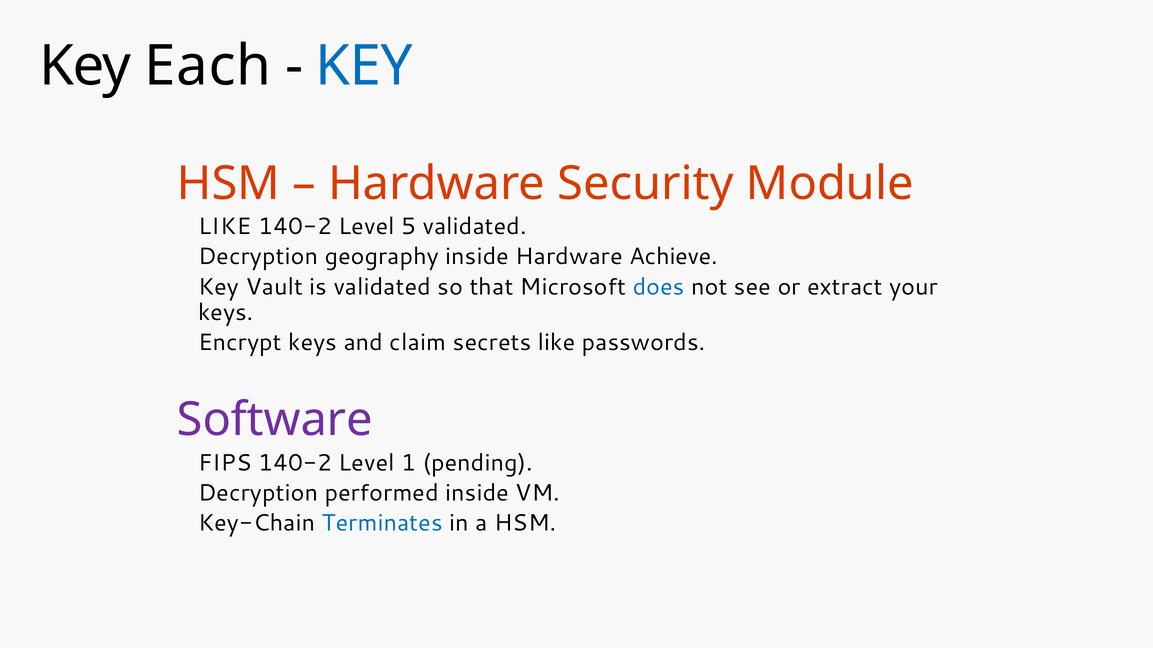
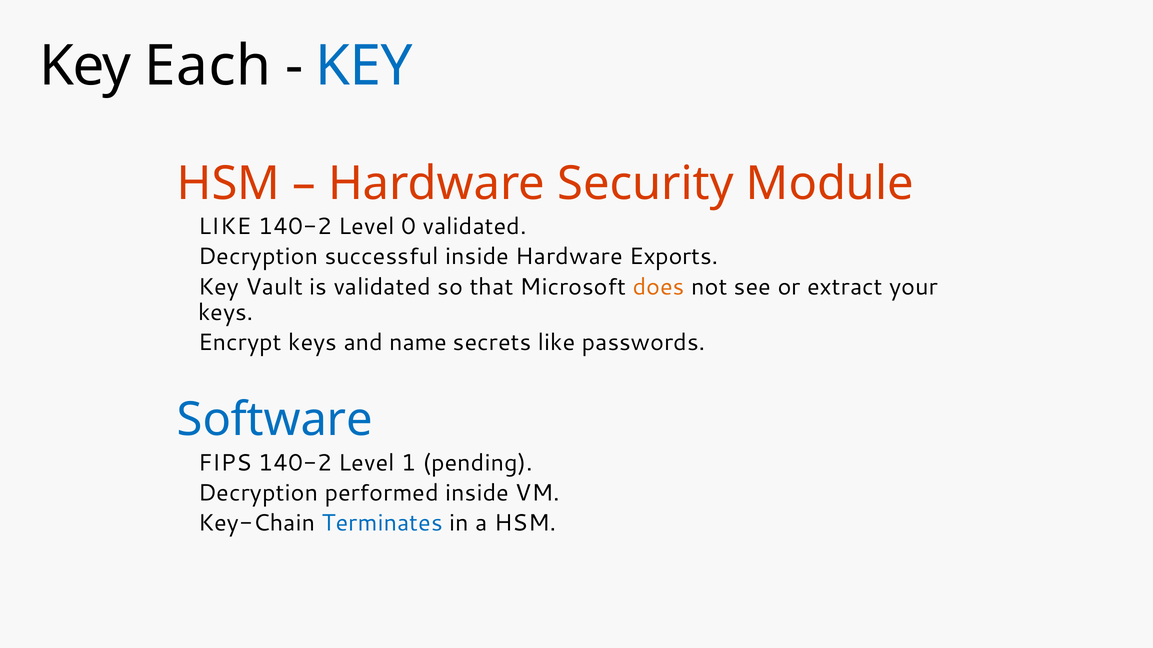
5: 5 -> 0 (409, 227)
geography: geography -> successful (382, 257)
Achieve: Achieve -> Exports (674, 257)
does colour: blue -> orange (659, 287)
claim: claim -> name (418, 343)
Software colour: purple -> blue (275, 420)
